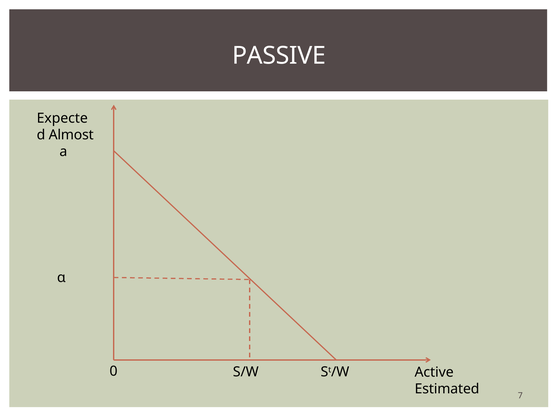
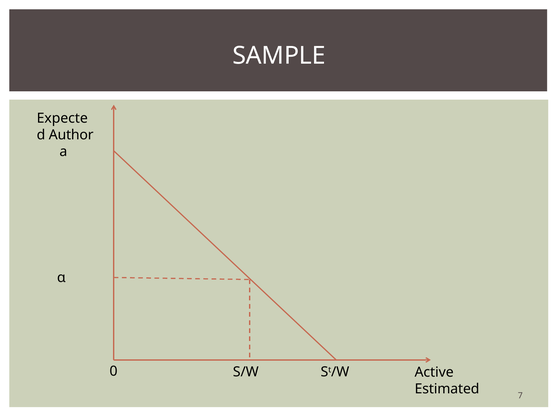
PASSIVE: PASSIVE -> SAMPLE (279, 56)
Almost: Almost -> Author (71, 135)
